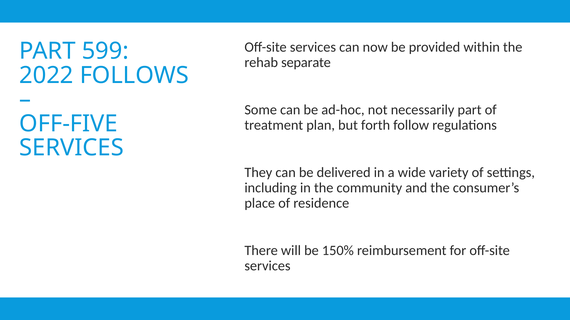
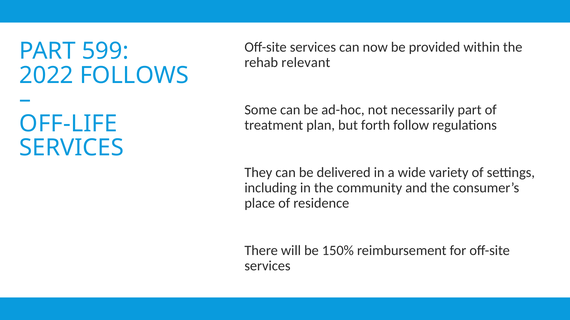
separate: separate -> relevant (306, 63)
OFF-FIVE: OFF-FIVE -> OFF-LIFE (68, 124)
